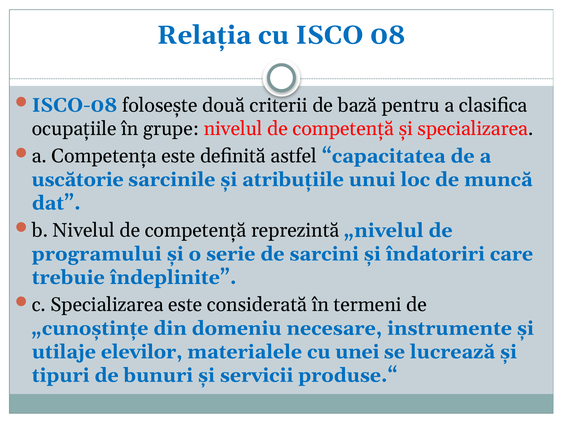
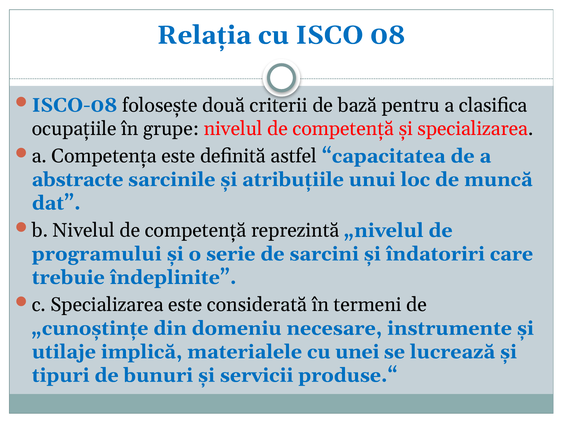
uscătorie: uscătorie -> abstracte (78, 179)
elevilor: elevilor -> implică (142, 351)
